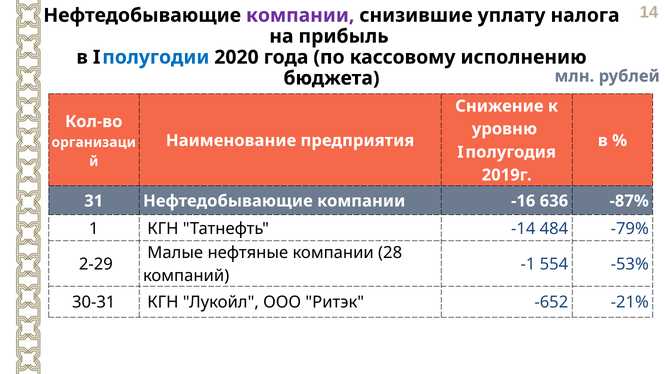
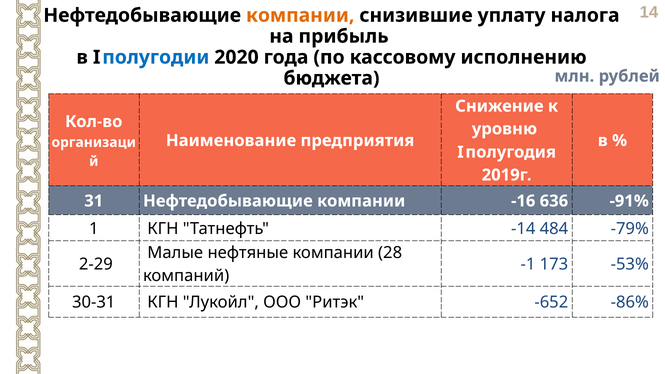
компании colour: purple -> orange (300, 15)
-87%: -87% -> -91% (629, 201)
554: 554 -> 173 (554, 264)
-21%: -21% -> -86% (630, 303)
